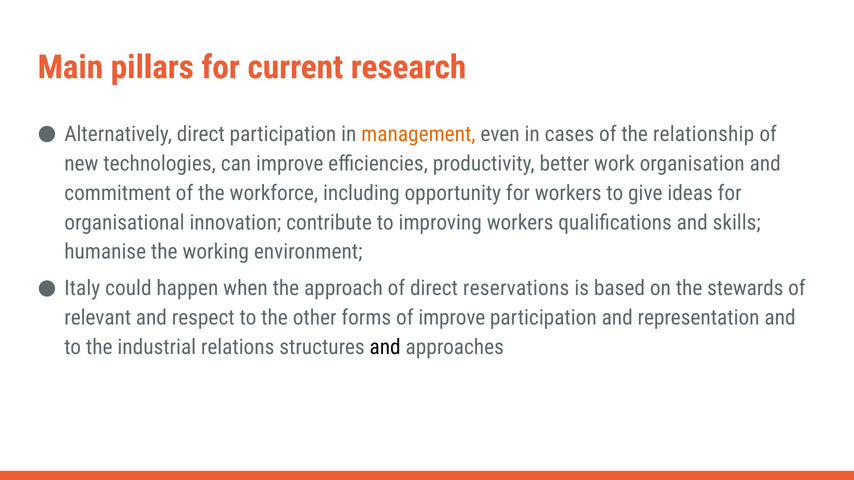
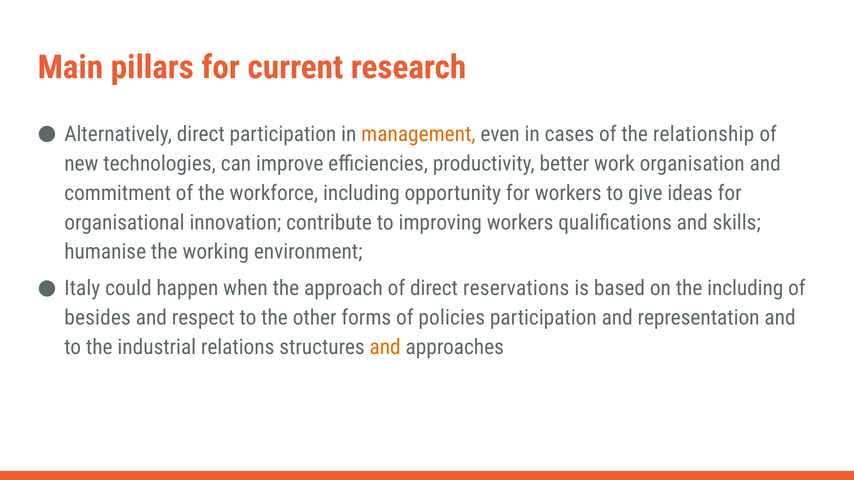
the stewards: stewards -> including (745, 289)
relevant: relevant -> besides (98, 318)
of improve: improve -> policies (452, 318)
and colour: black -> orange (385, 348)
